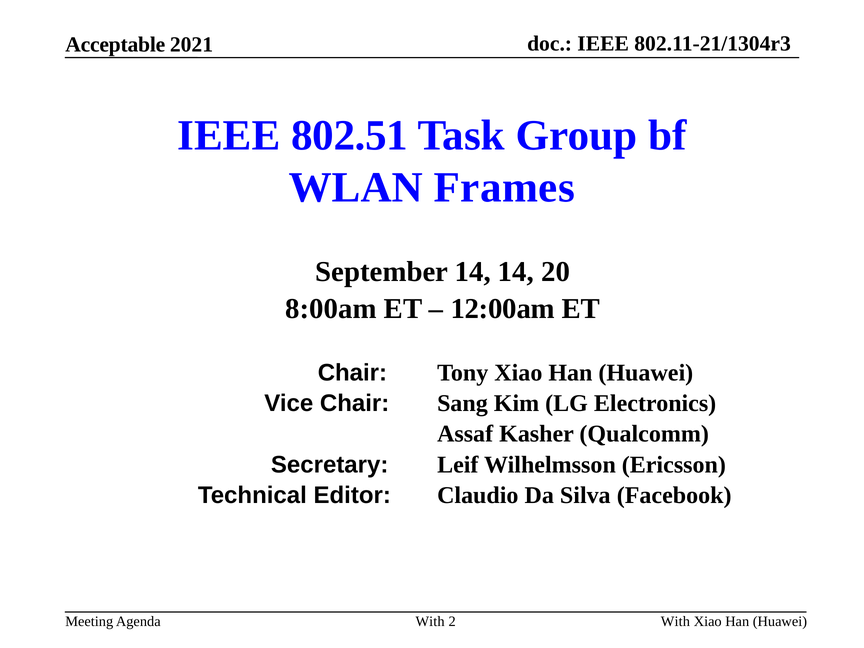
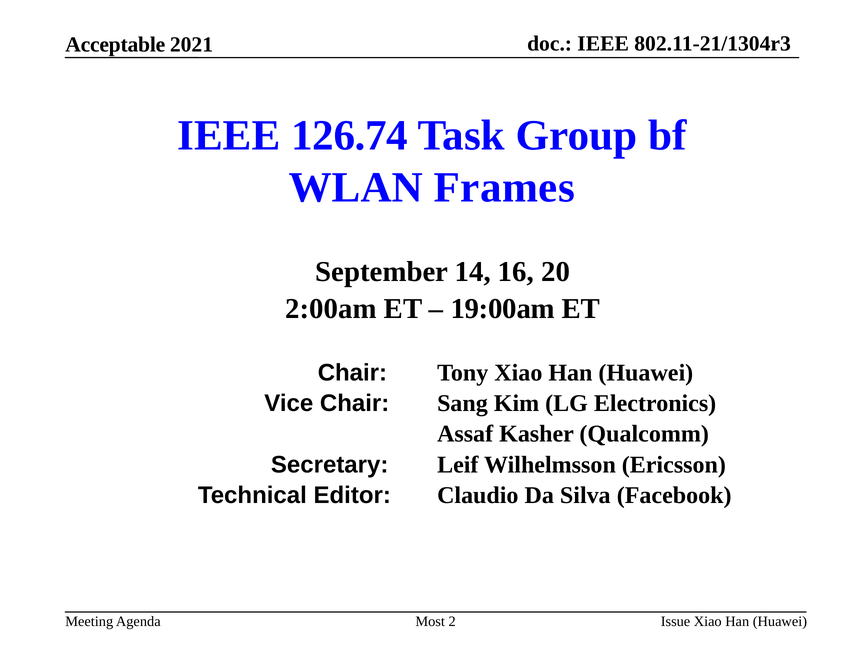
802.51: 802.51 -> 126.74 (350, 135)
14 14: 14 -> 16 (516, 272)
8:00am: 8:00am -> 2:00am (331, 309)
12:00am: 12:00am -> 19:00am (503, 309)
With: With -> Most (430, 621)
2 With: With -> Issue (676, 621)
